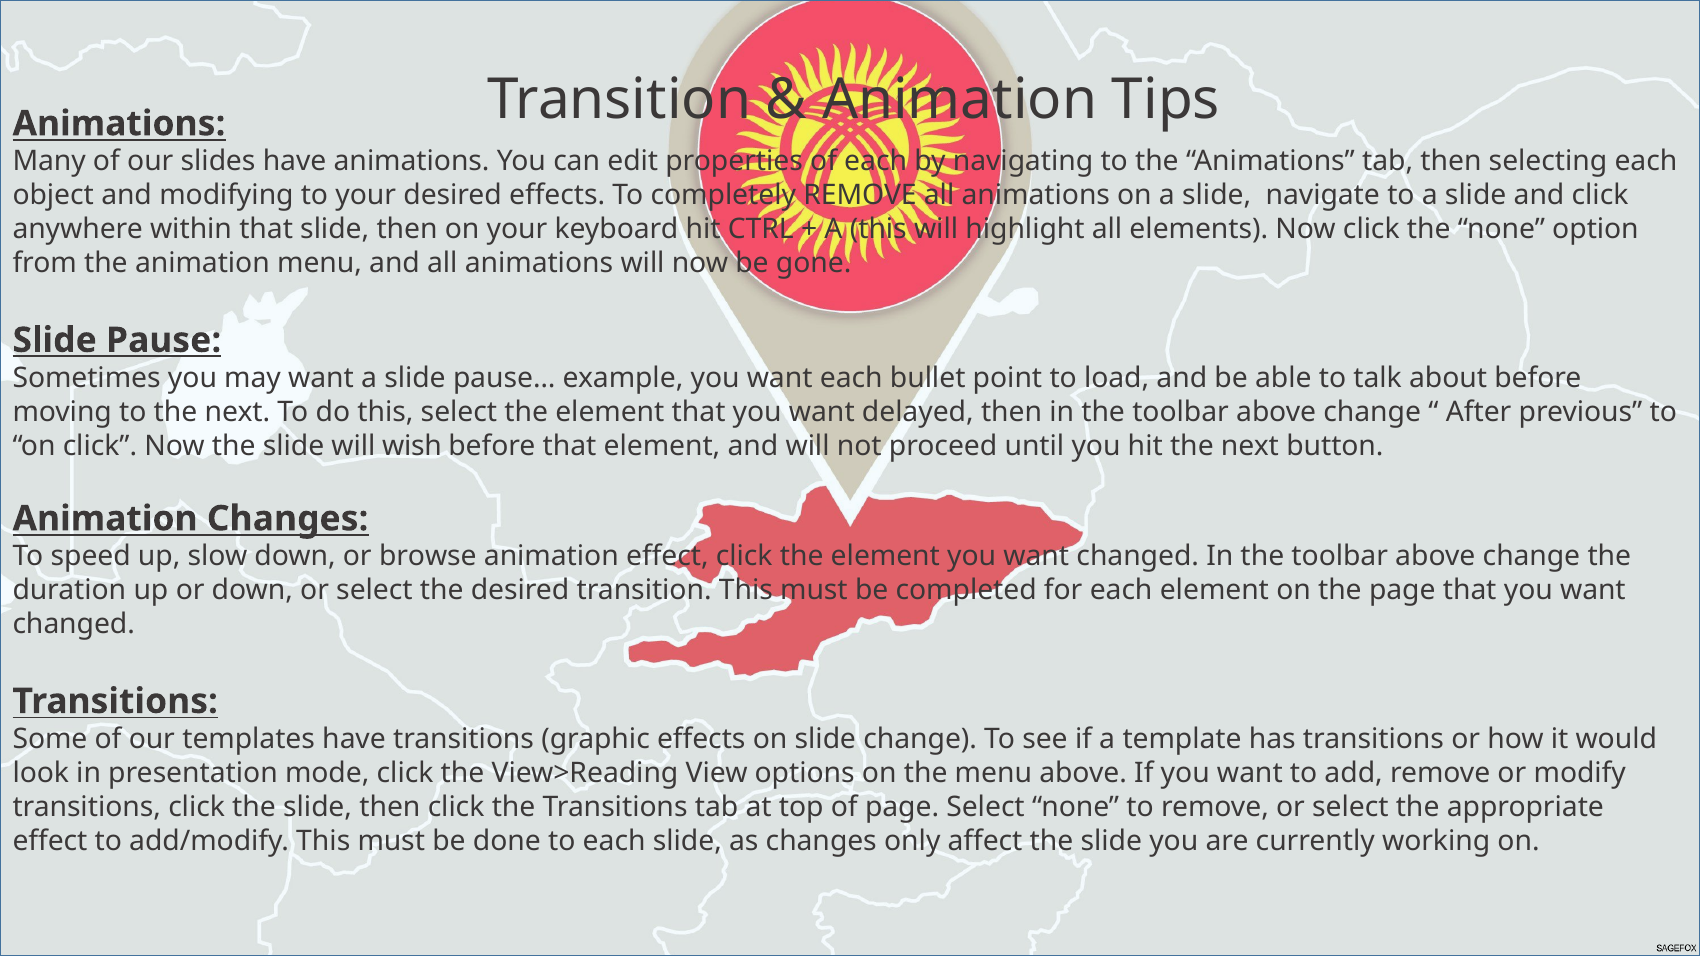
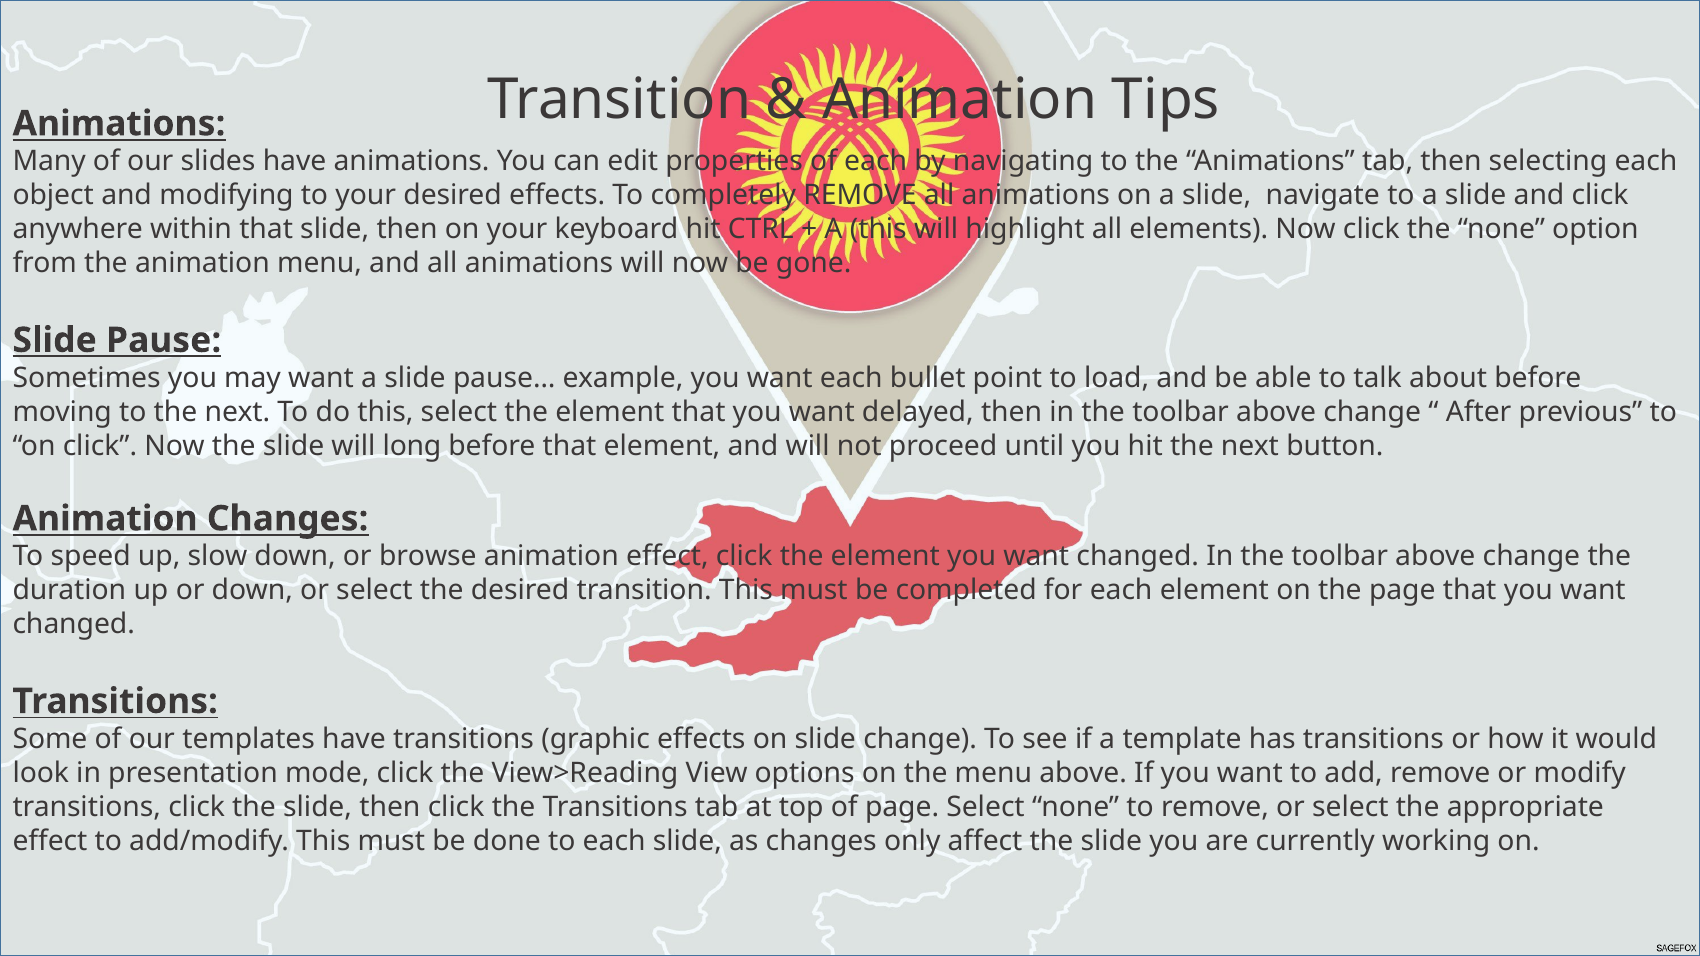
wish: wish -> long (412, 446)
